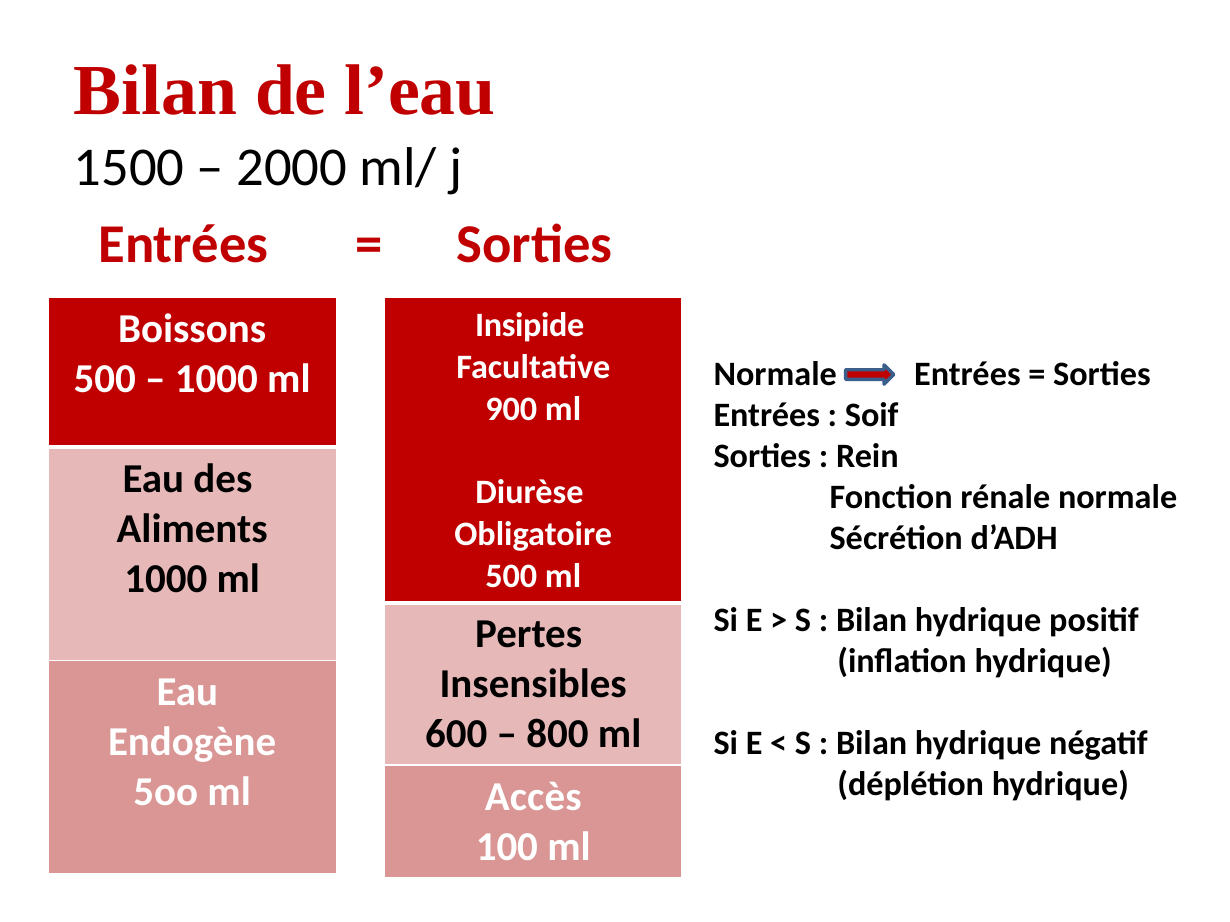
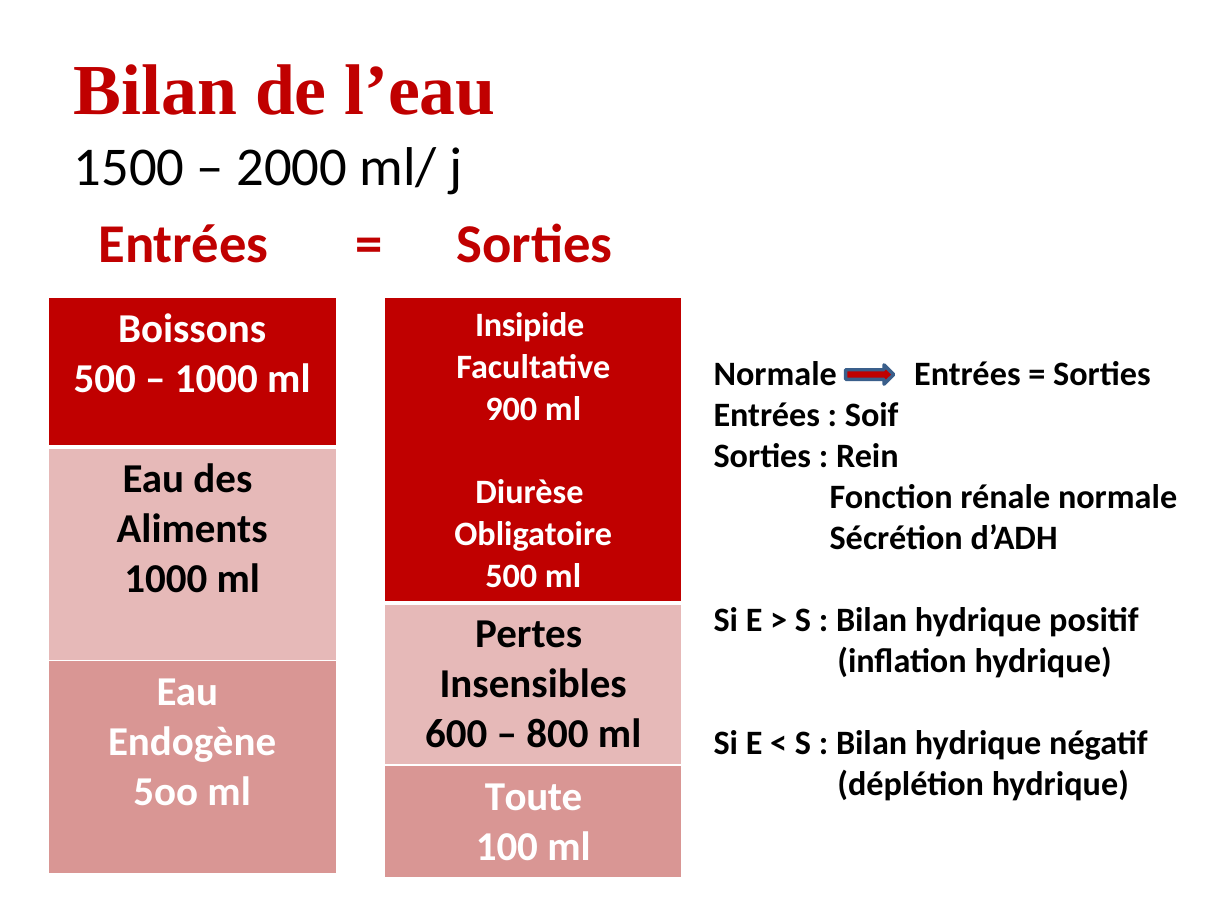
Accès: Accès -> Toute (534, 797)
